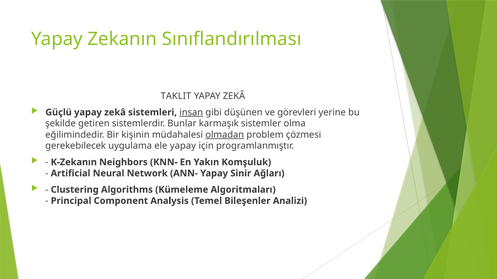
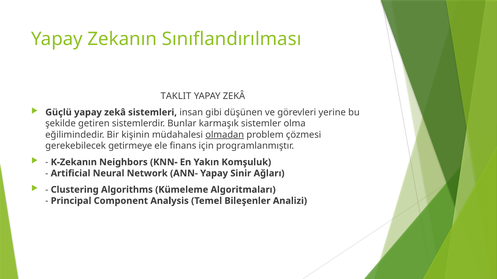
insan underline: present -> none (191, 113)
uygulama: uygulama -> getirmeye (130, 146)
ele yapay: yapay -> finans (183, 146)
